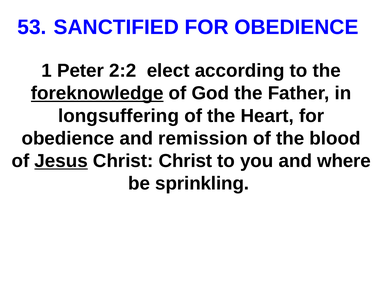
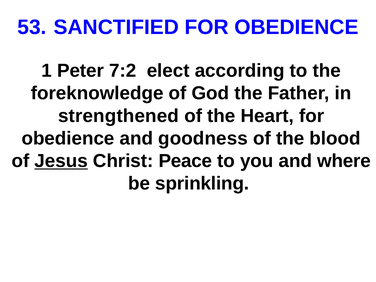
2:2: 2:2 -> 7:2 (123, 71)
foreknowledge underline: present -> none (97, 93)
longsuffering: longsuffering -> strengthened (118, 116)
remission: remission -> goodness (203, 138)
Christ Christ: Christ -> Peace (185, 161)
